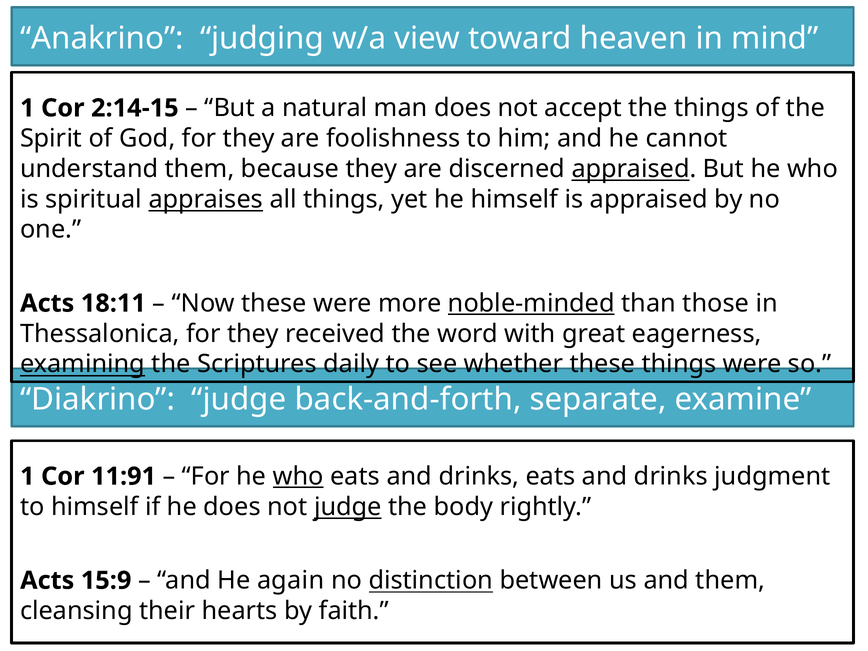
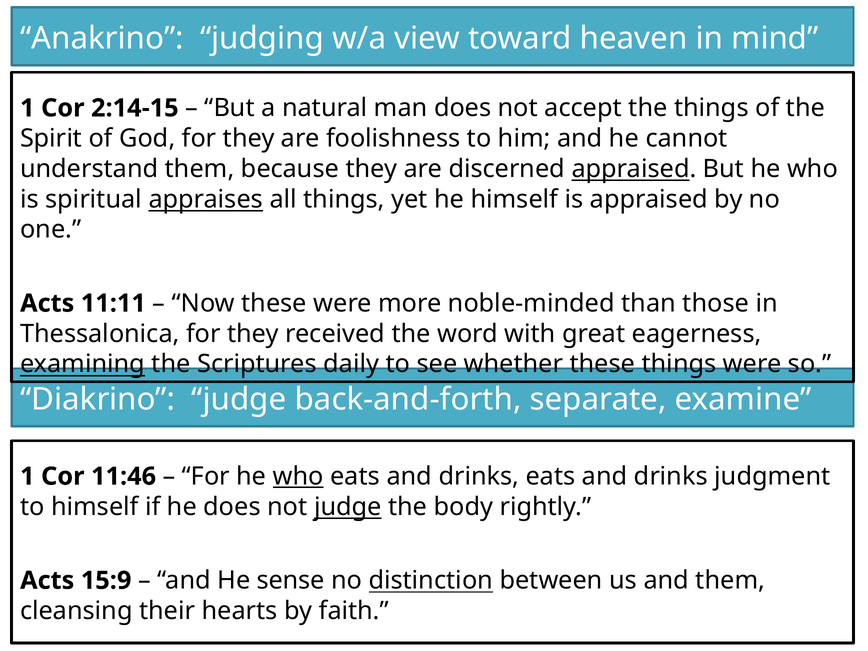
18:11: 18:11 -> 11:11 (113, 303)
noble-minded underline: present -> none (531, 303)
11:91: 11:91 -> 11:46 (124, 476)
again: again -> sense (291, 581)
